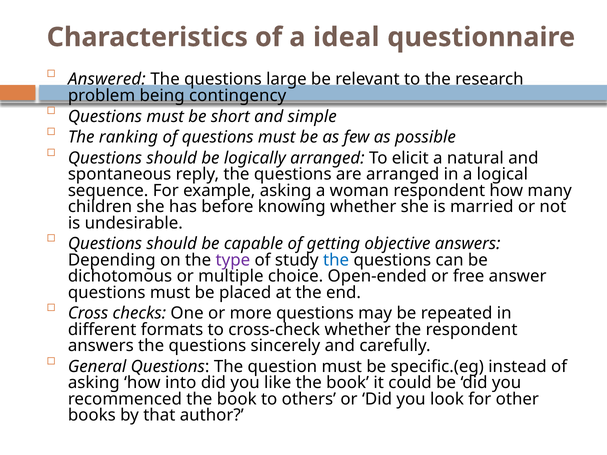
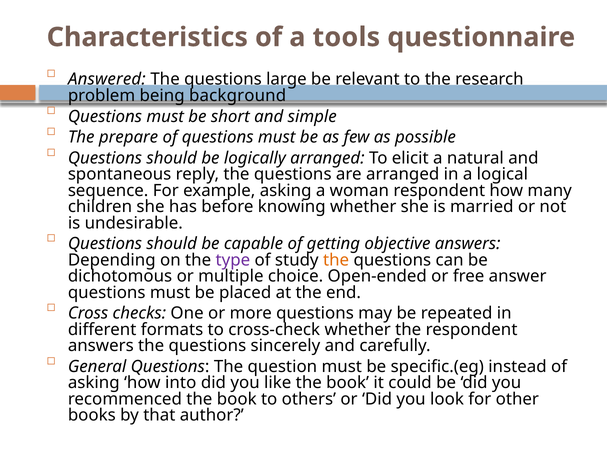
ideal: ideal -> tools (346, 37)
contingency: contingency -> background (238, 96)
ranking: ranking -> prepare (129, 137)
the colour: blue -> orange (336, 260)
